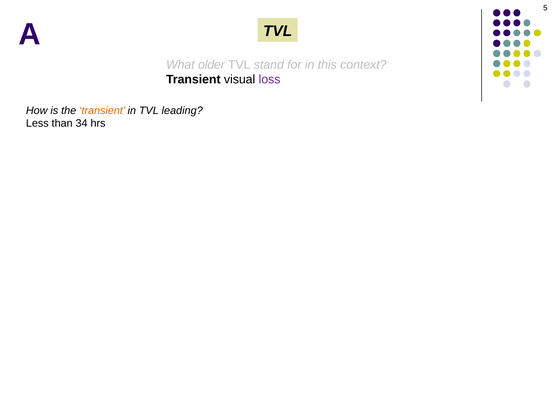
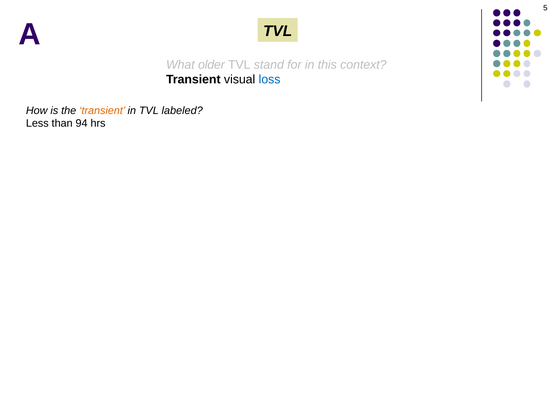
loss colour: purple -> blue (270, 79)
leading: leading -> labeled (182, 110)
34: 34 -> 94 (82, 123)
